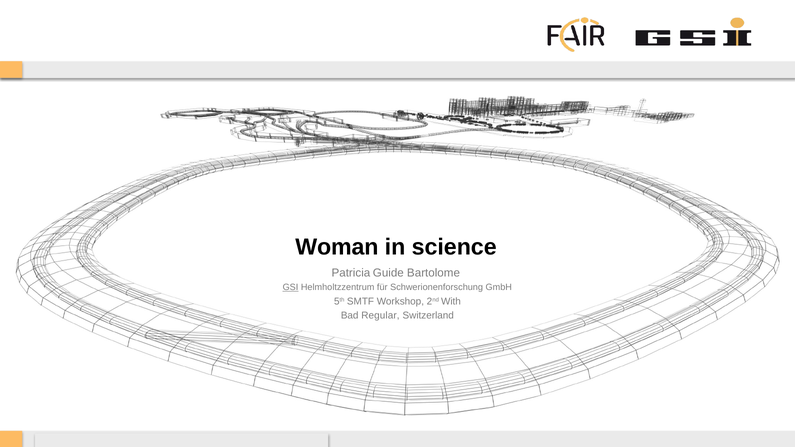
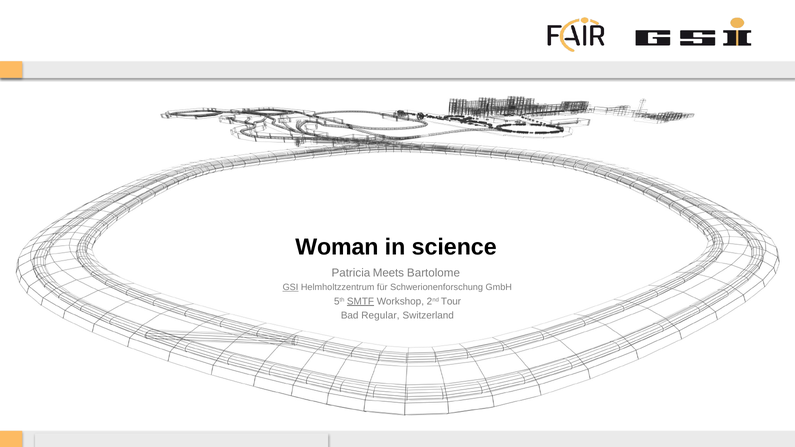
Guide: Guide -> Meets (388, 273)
SMTF underline: none -> present (360, 301)
With: With -> Tour (451, 301)
